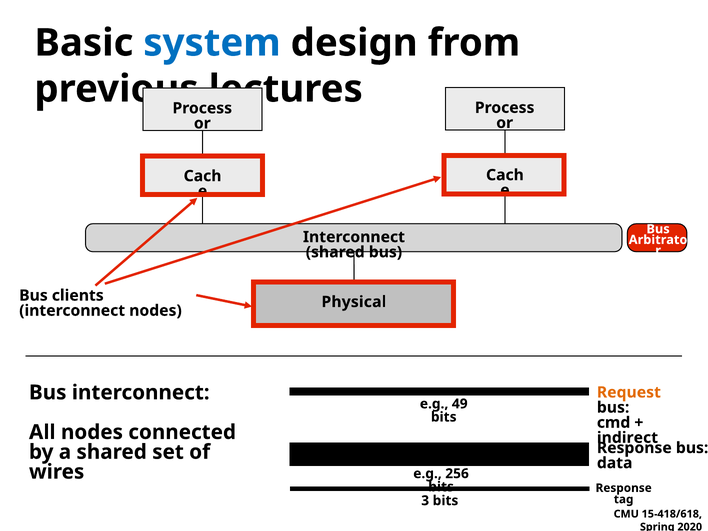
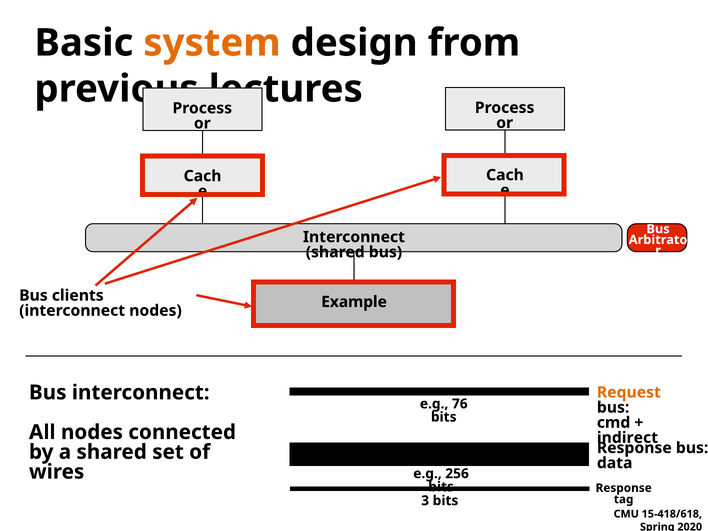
system colour: blue -> orange (212, 43)
Physical: Physical -> Example (354, 302)
49: 49 -> 76 (460, 404)
